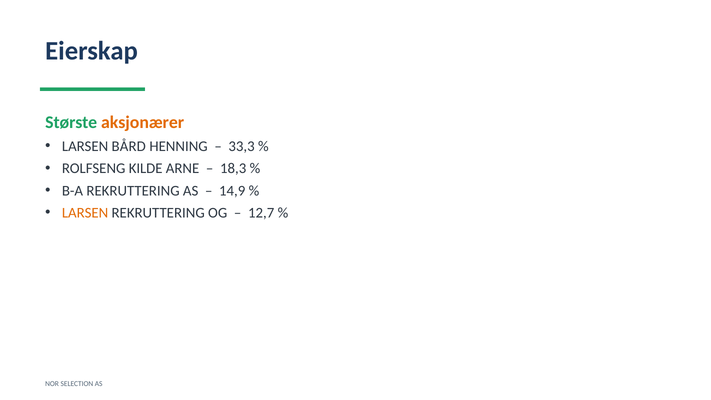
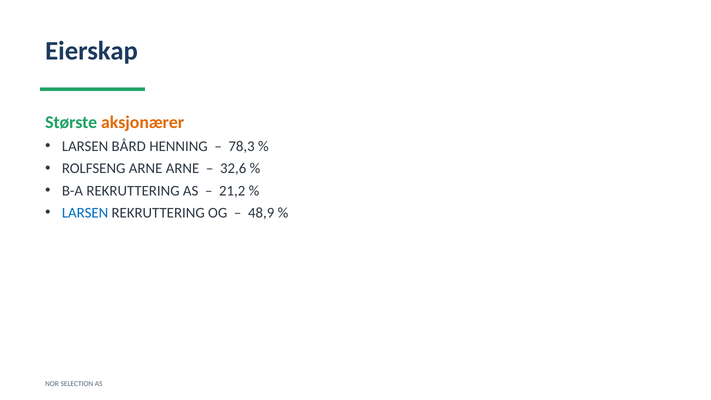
33,3: 33,3 -> 78,3 (242, 146)
ROLFSENG KILDE: KILDE -> ARNE (146, 168)
18,3: 18,3 -> 32,6 (233, 168)
14,9: 14,9 -> 21,2 (232, 191)
LARSEN colour: orange -> blue (85, 213)
12,7: 12,7 -> 48,9 (261, 213)
